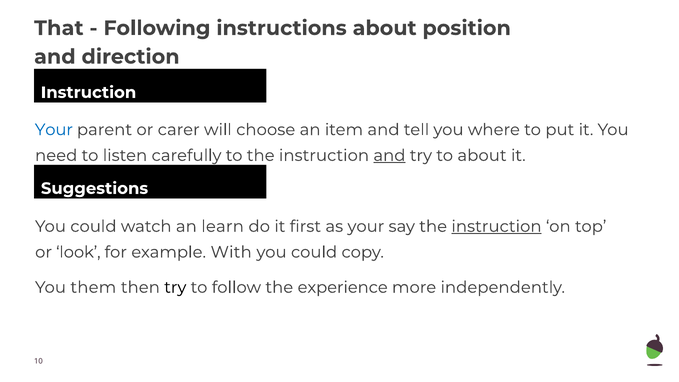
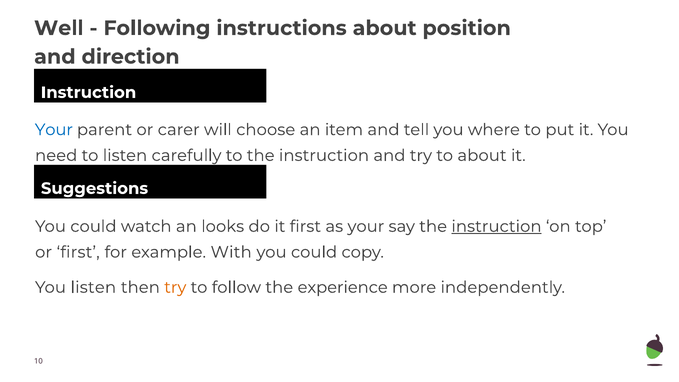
That: That -> Well (59, 28)
and underline: present -> none (389, 155)
learn: learn -> looks (223, 226)
or look: look -> first (78, 252)
You them: them -> listen (93, 287)
try colour: black -> orange (175, 287)
